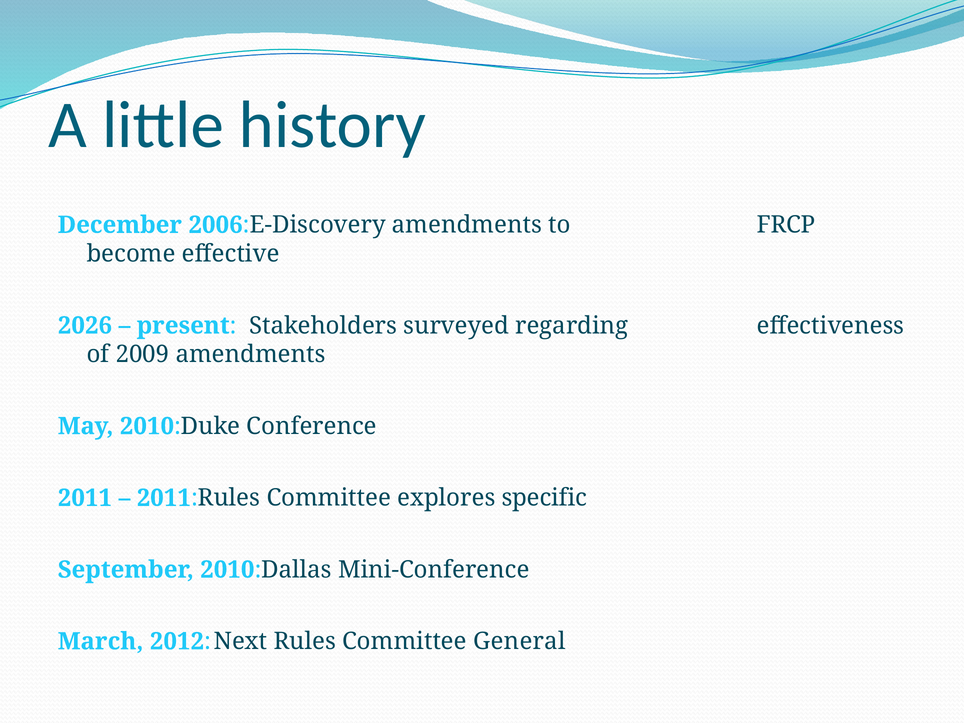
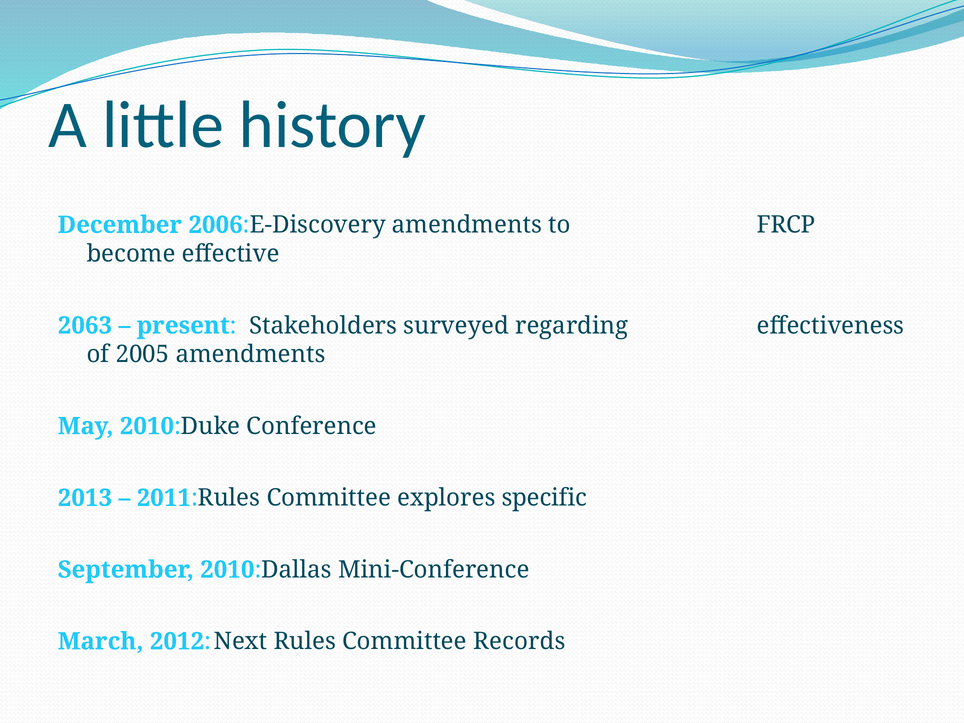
2026: 2026 -> 2063 (85, 326)
2009: 2009 -> 2005 (142, 354)
2011: 2011 -> 2013 (85, 498)
General: General -> Records (519, 641)
